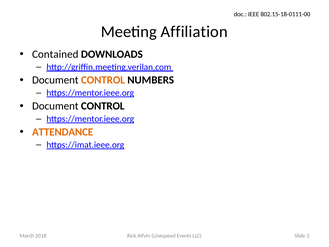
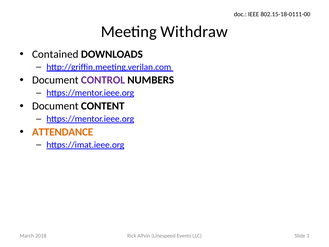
Affiliation: Affiliation -> Withdraw (194, 32)
CONTROL colour: orange -> purple (103, 80)
CONTROL: CONTROL -> CONTENT (103, 106)
